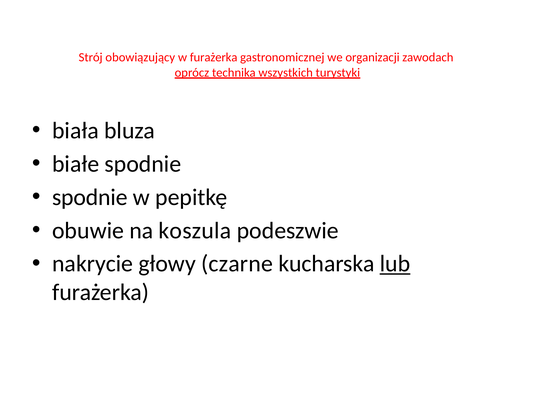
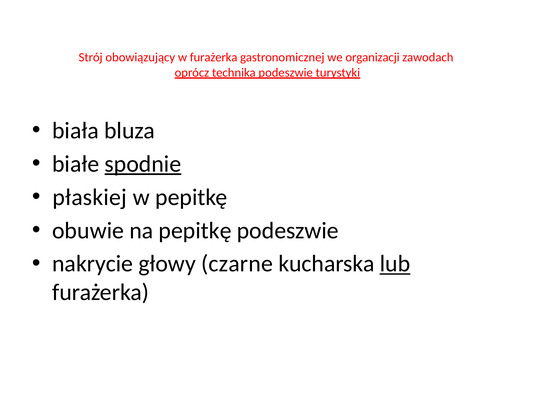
technika wszystkich: wszystkich -> podeszwie (286, 73)
spodnie underline: none -> present (143, 164)
spodnie: spodnie -> płaskiej (90, 197)
na koszula: koszula -> pepitkę (195, 231)
